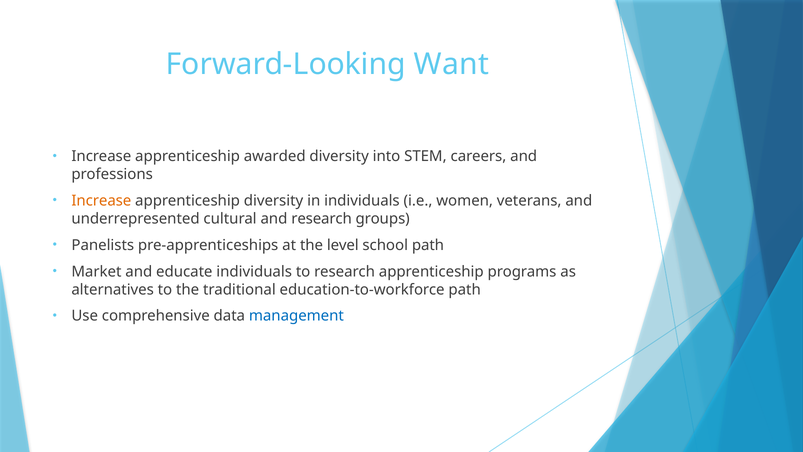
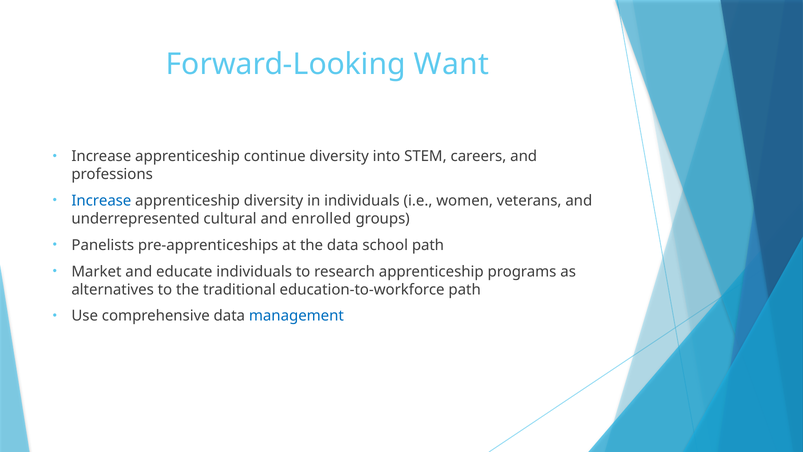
awarded: awarded -> continue (275, 156)
Increase colour: orange -> blue (101, 201)
and research: research -> enrolled (321, 219)
the level: level -> data (343, 245)
